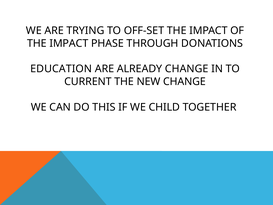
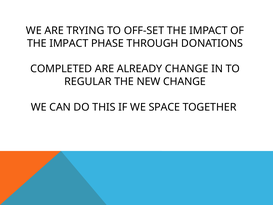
EDUCATION: EDUCATION -> COMPLETED (61, 69)
CURRENT: CURRENT -> REGULAR (88, 81)
CHILD: CHILD -> SPACE (164, 107)
